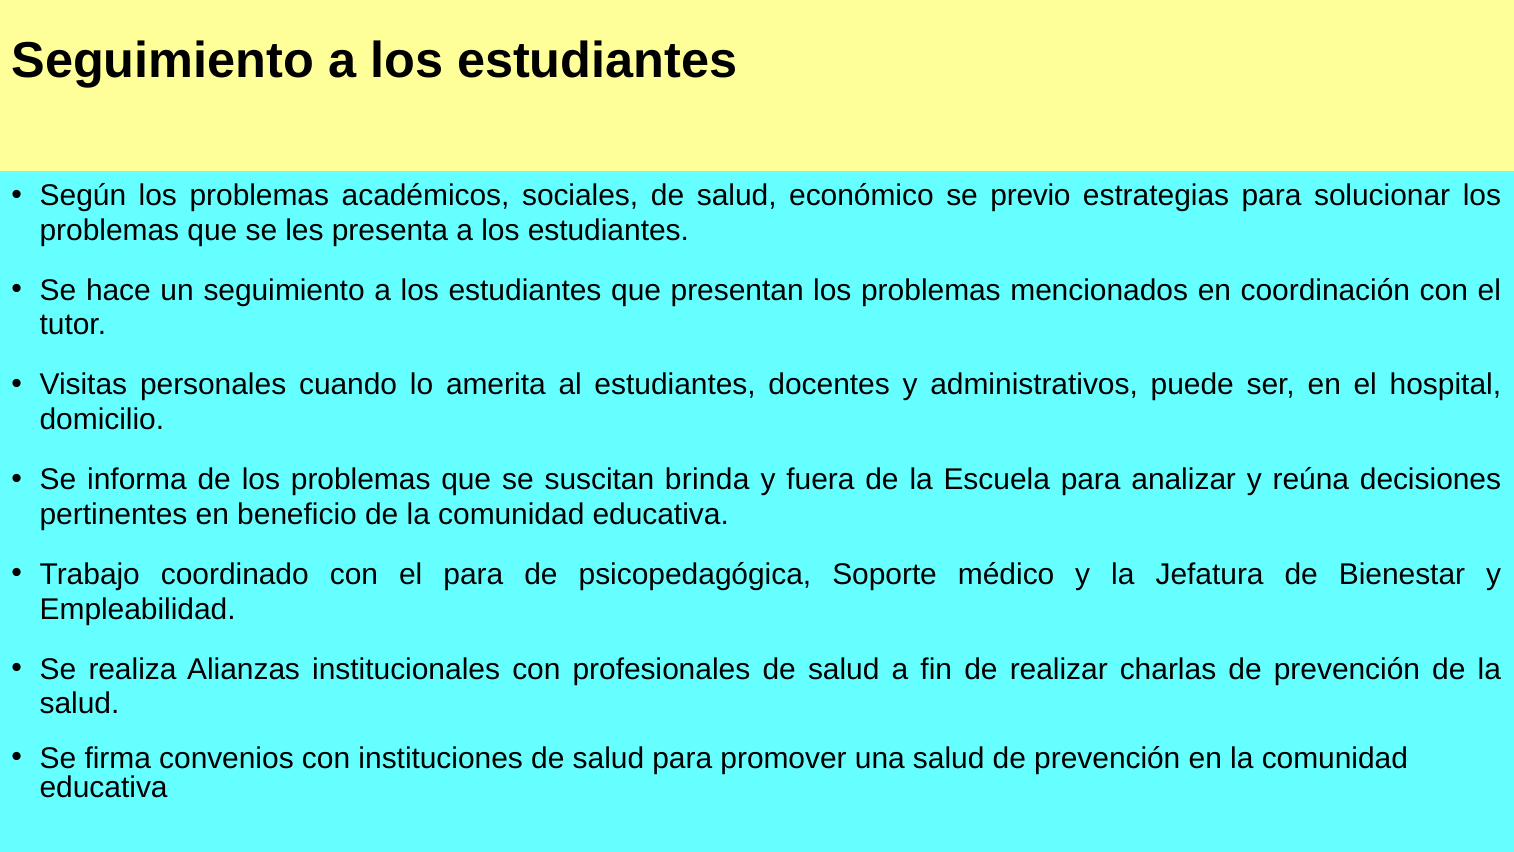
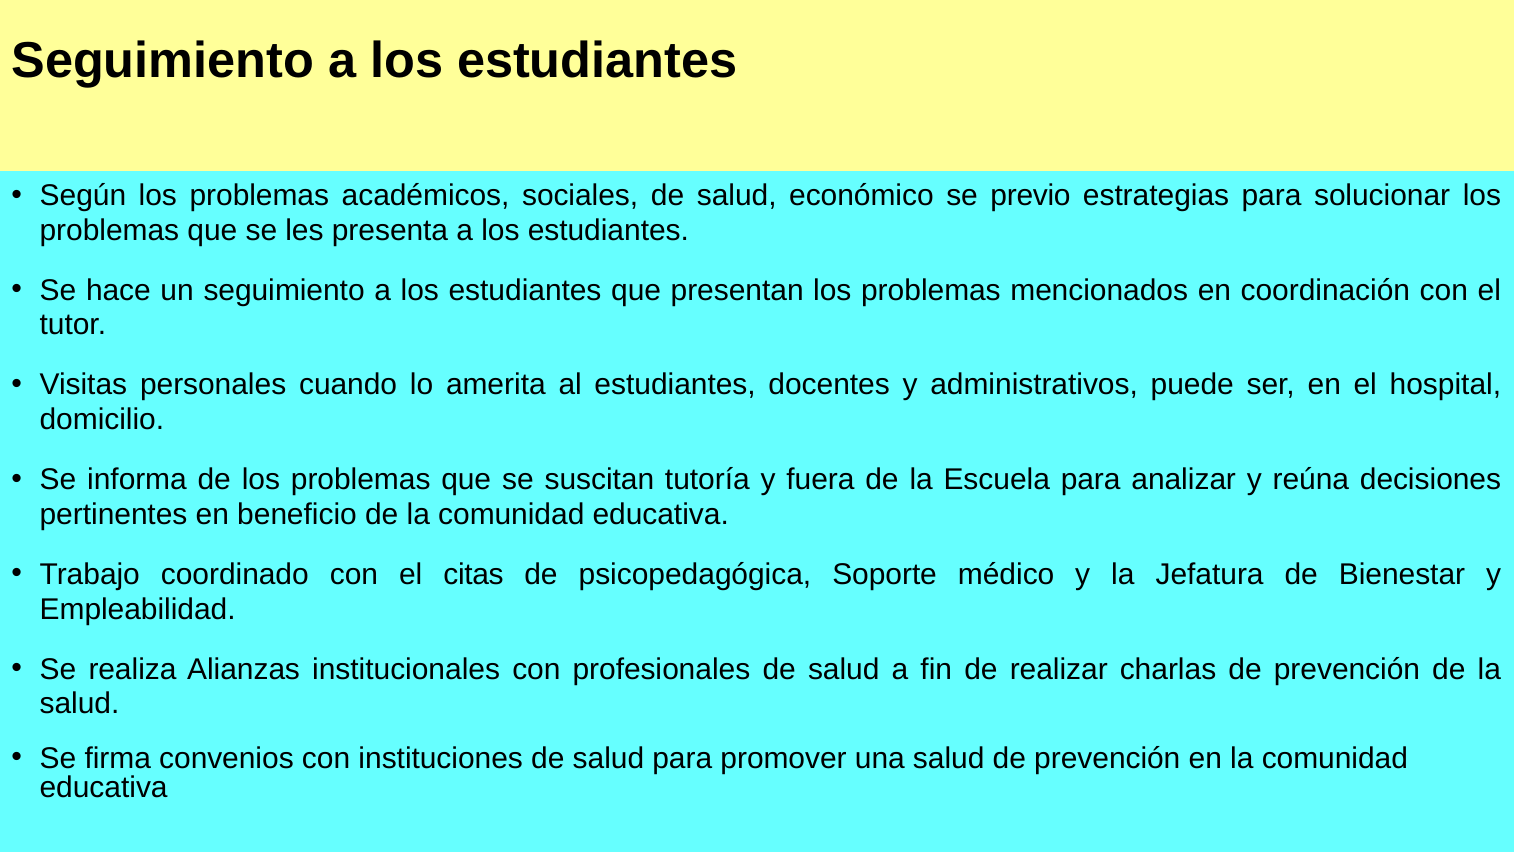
brinda: brinda -> tutoría (707, 480)
el para: para -> citas (474, 574)
